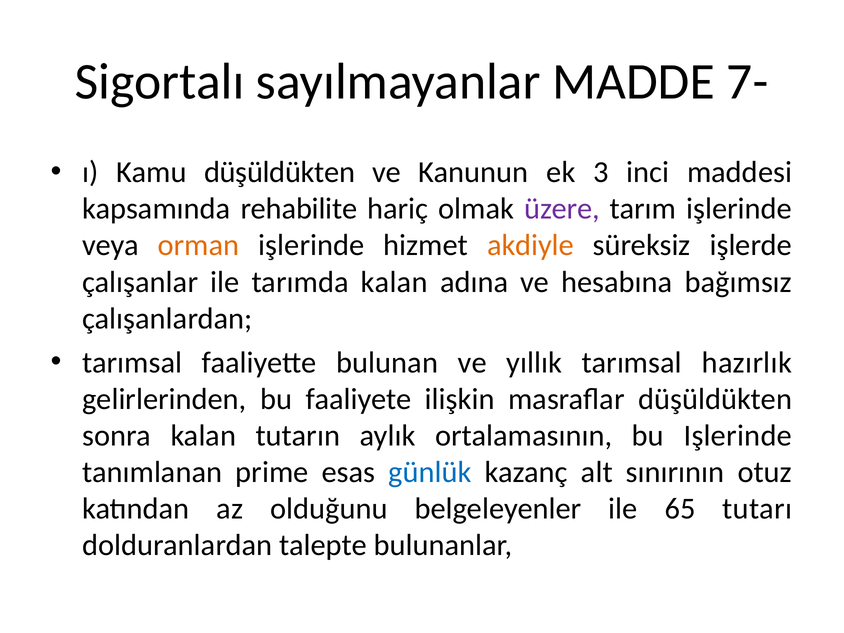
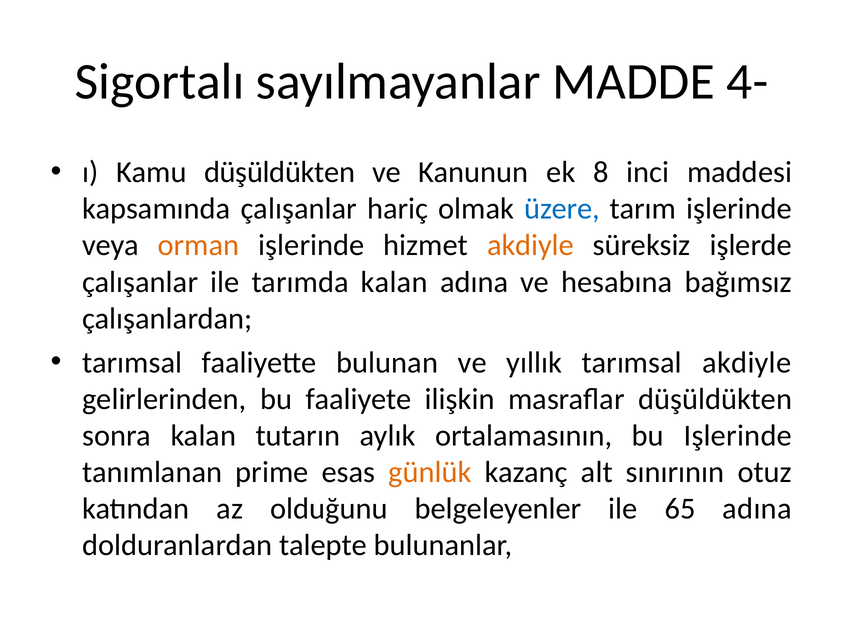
7-: 7- -> 4- (747, 82)
3: 3 -> 8 (601, 172)
kapsamında rehabilite: rehabilite -> çalışanlar (299, 209)
üzere colour: purple -> blue (562, 209)
tarımsal hazırlık: hazırlık -> akdiyle (747, 363)
günlük colour: blue -> orange (430, 472)
65 tutarı: tutarı -> adına (757, 509)
